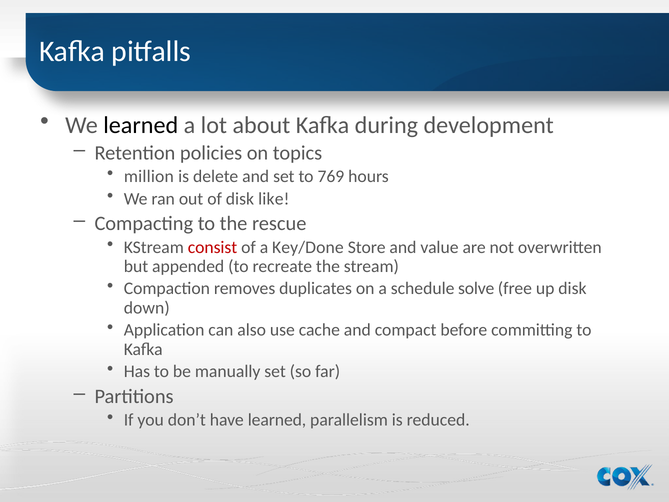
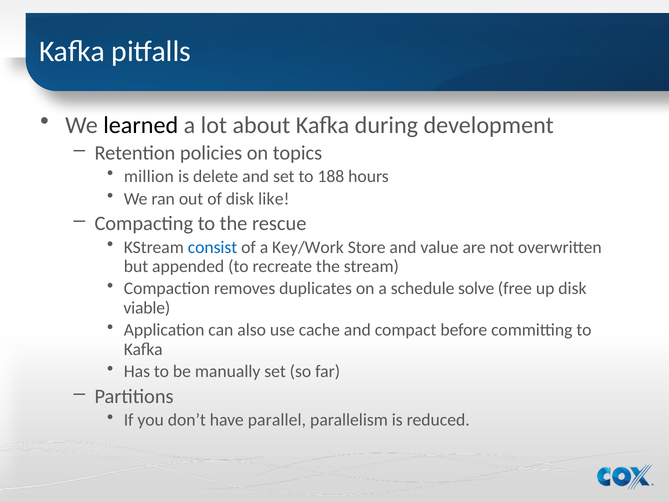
769: 769 -> 188 (331, 176)
consist colour: red -> blue (213, 247)
Key/Done: Key/Done -> Key/Work (308, 247)
down: down -> viable (147, 308)
have learned: learned -> parallel (277, 420)
